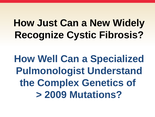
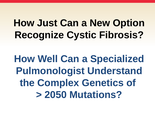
Widely: Widely -> Option (129, 23)
2009: 2009 -> 2050 (56, 94)
